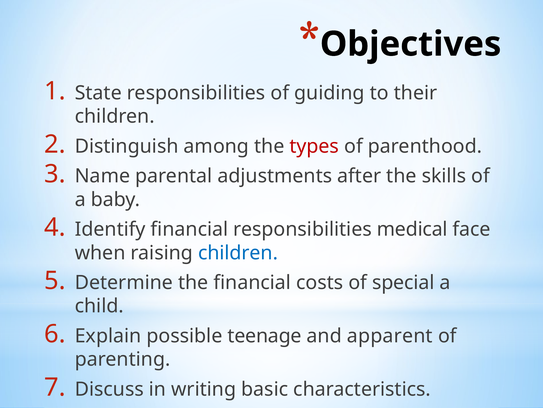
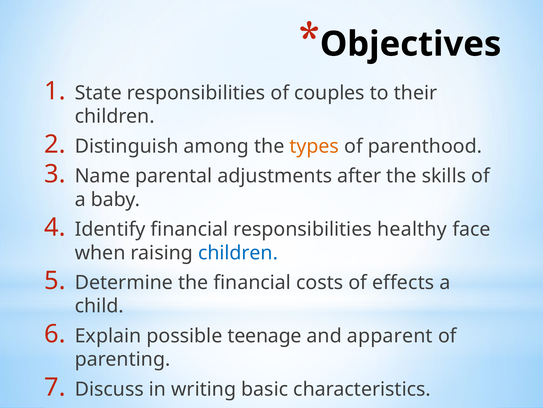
guiding: guiding -> couples (329, 93)
types colour: red -> orange (314, 146)
medical: medical -> healthy (412, 229)
special: special -> effects (403, 282)
